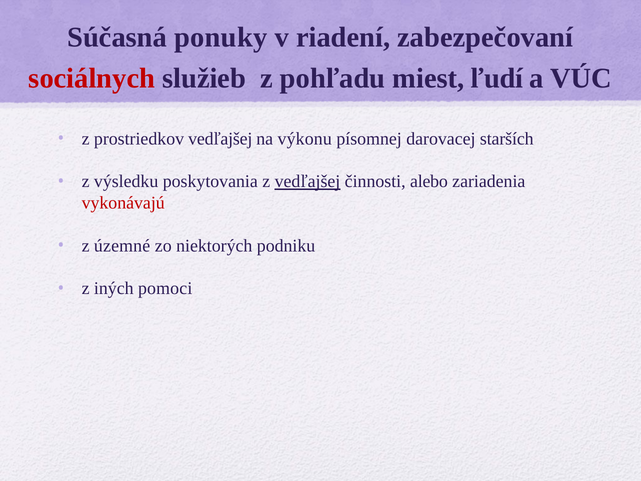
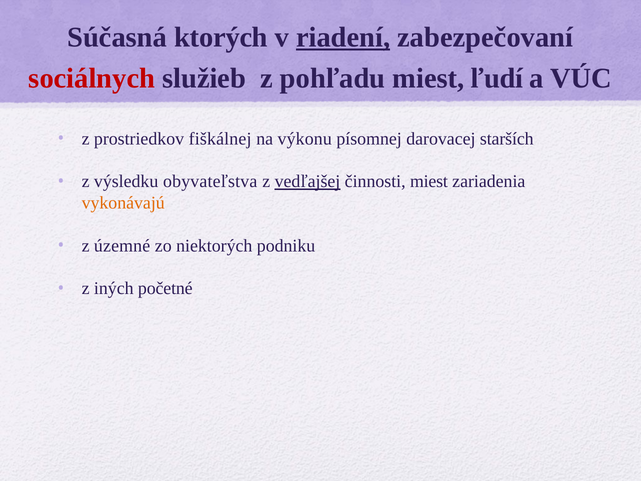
ponuky: ponuky -> ktorých (221, 37)
riadení underline: none -> present (343, 37)
prostriedkov vedľajšej: vedľajšej -> fiškálnej (220, 139)
poskytovania: poskytovania -> obyvateľstva (210, 181)
činnosti alebo: alebo -> miest (429, 181)
vykonávajú colour: red -> orange (123, 203)
pomoci: pomoci -> početné (165, 288)
